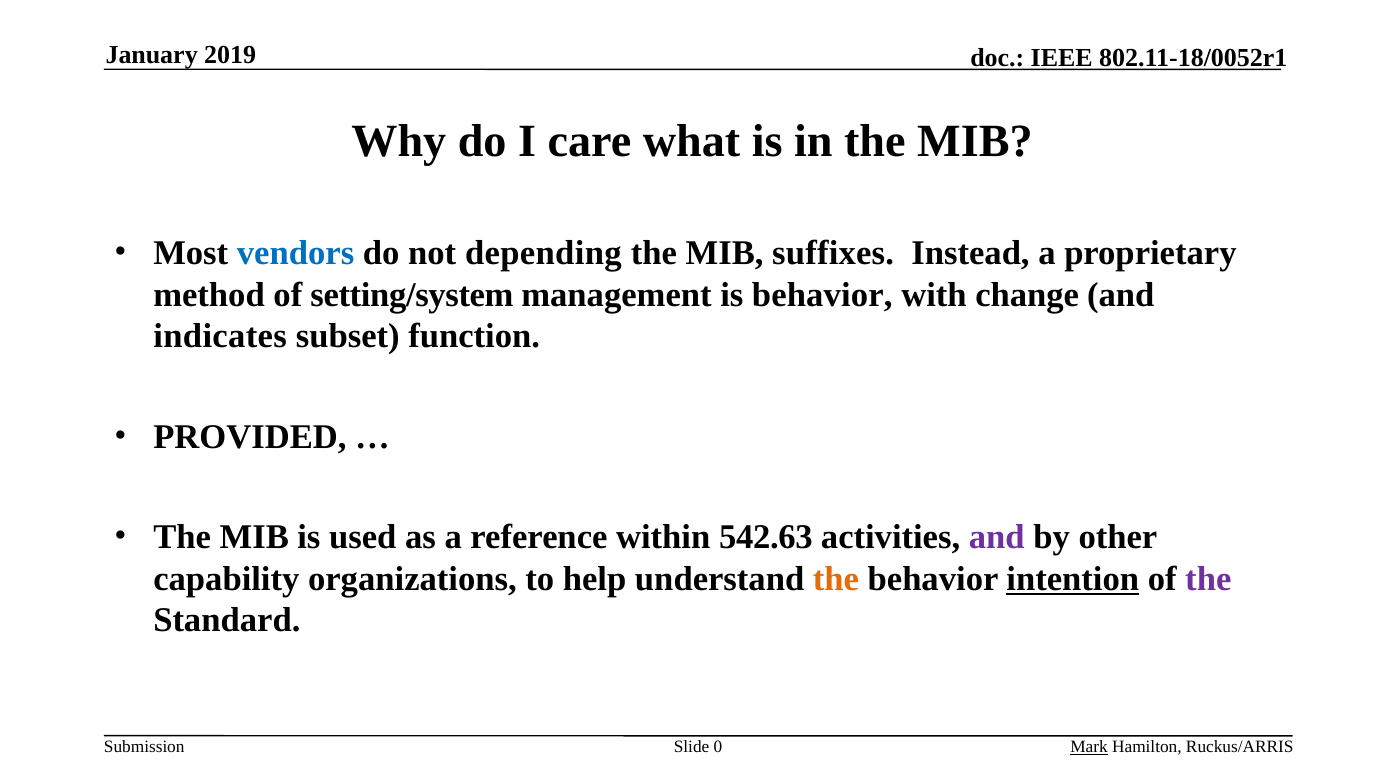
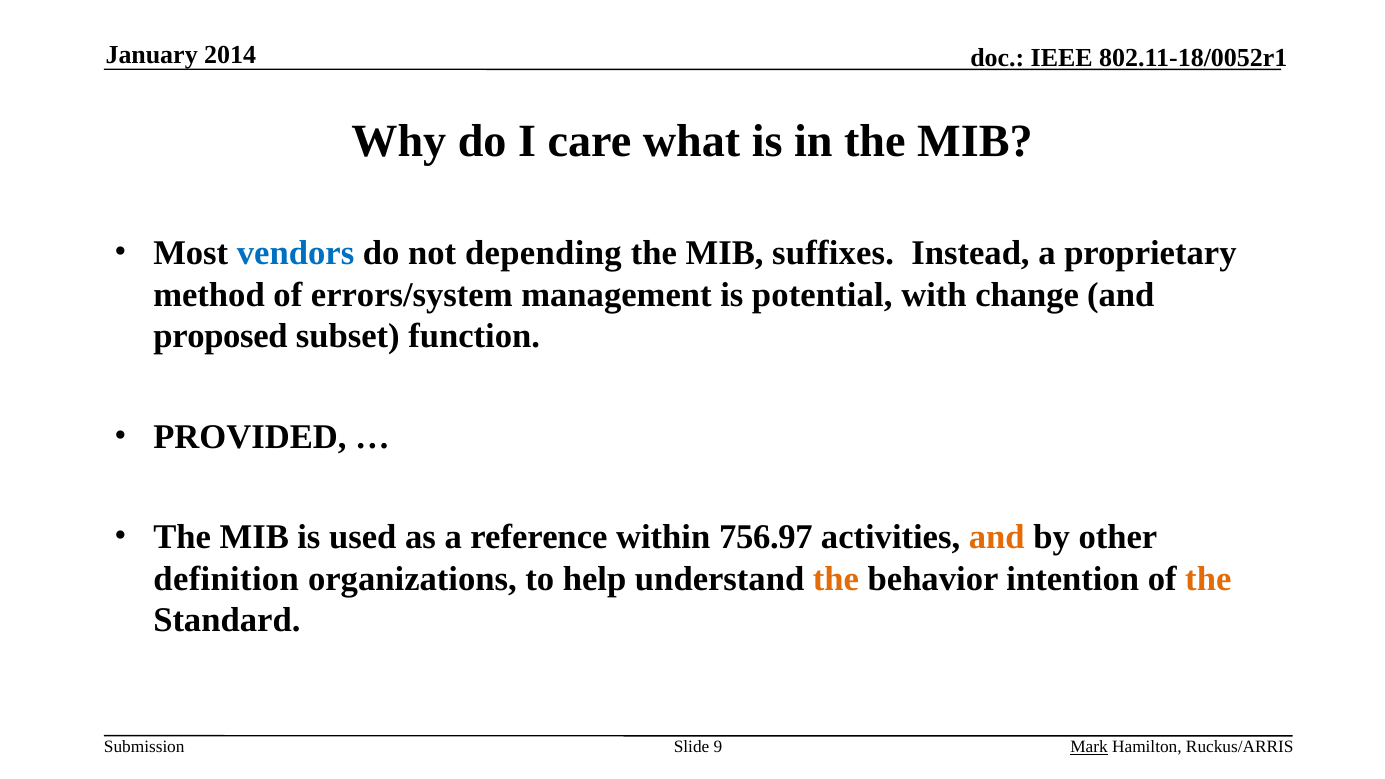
2019: 2019 -> 2014 (230, 55)
setting/system: setting/system -> errors/system (412, 295)
is behavior: behavior -> potential (822, 295)
indicates: indicates -> proposed (220, 337)
542.63: 542.63 -> 756.97 (766, 537)
and colour: purple -> orange (997, 537)
capability: capability -> definition (226, 579)
intention underline: present -> none (1073, 579)
the colour: purple -> orange (1208, 579)
0: 0 -> 9 (718, 747)
